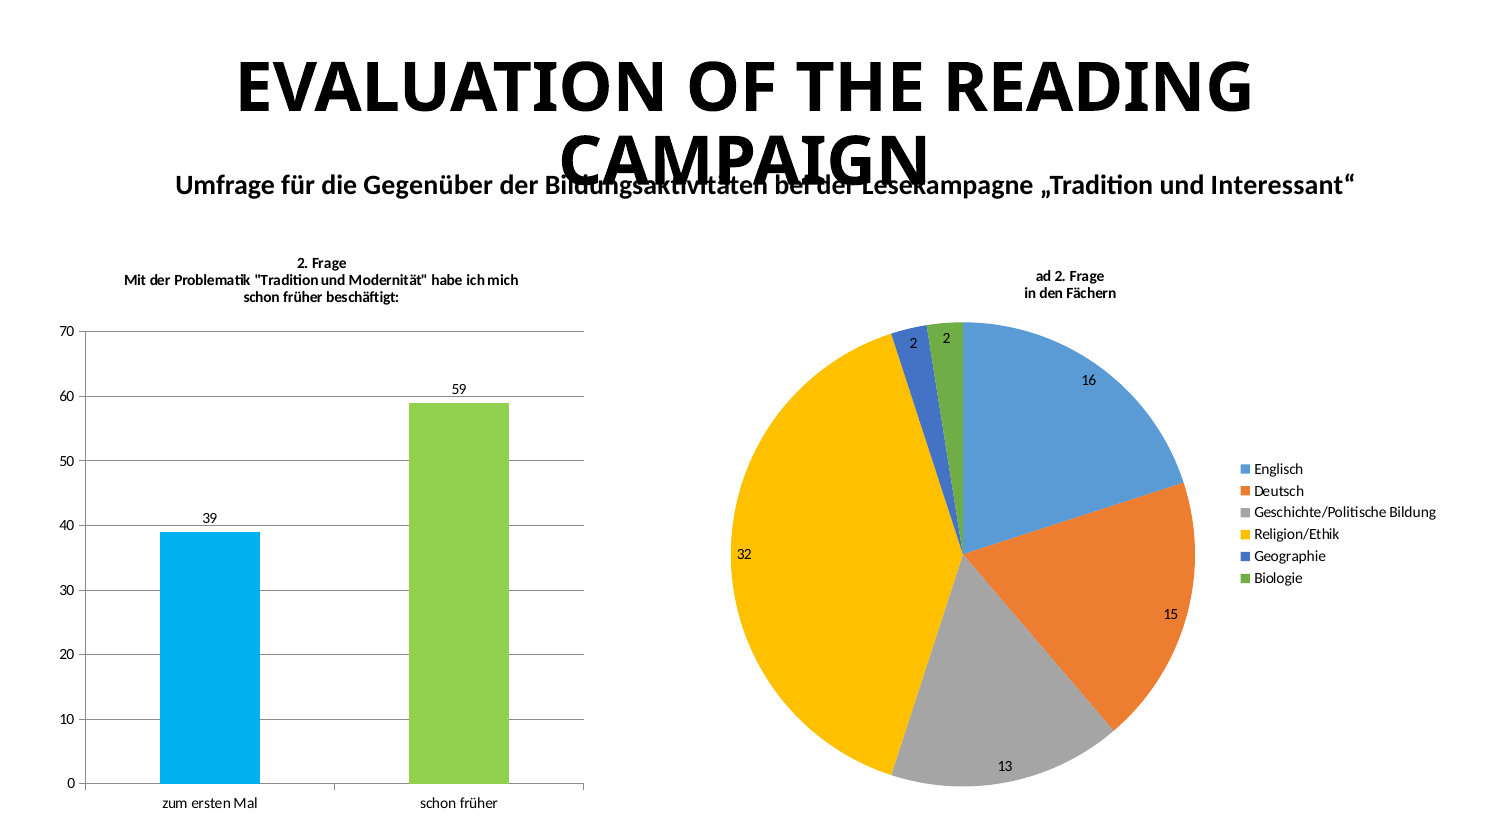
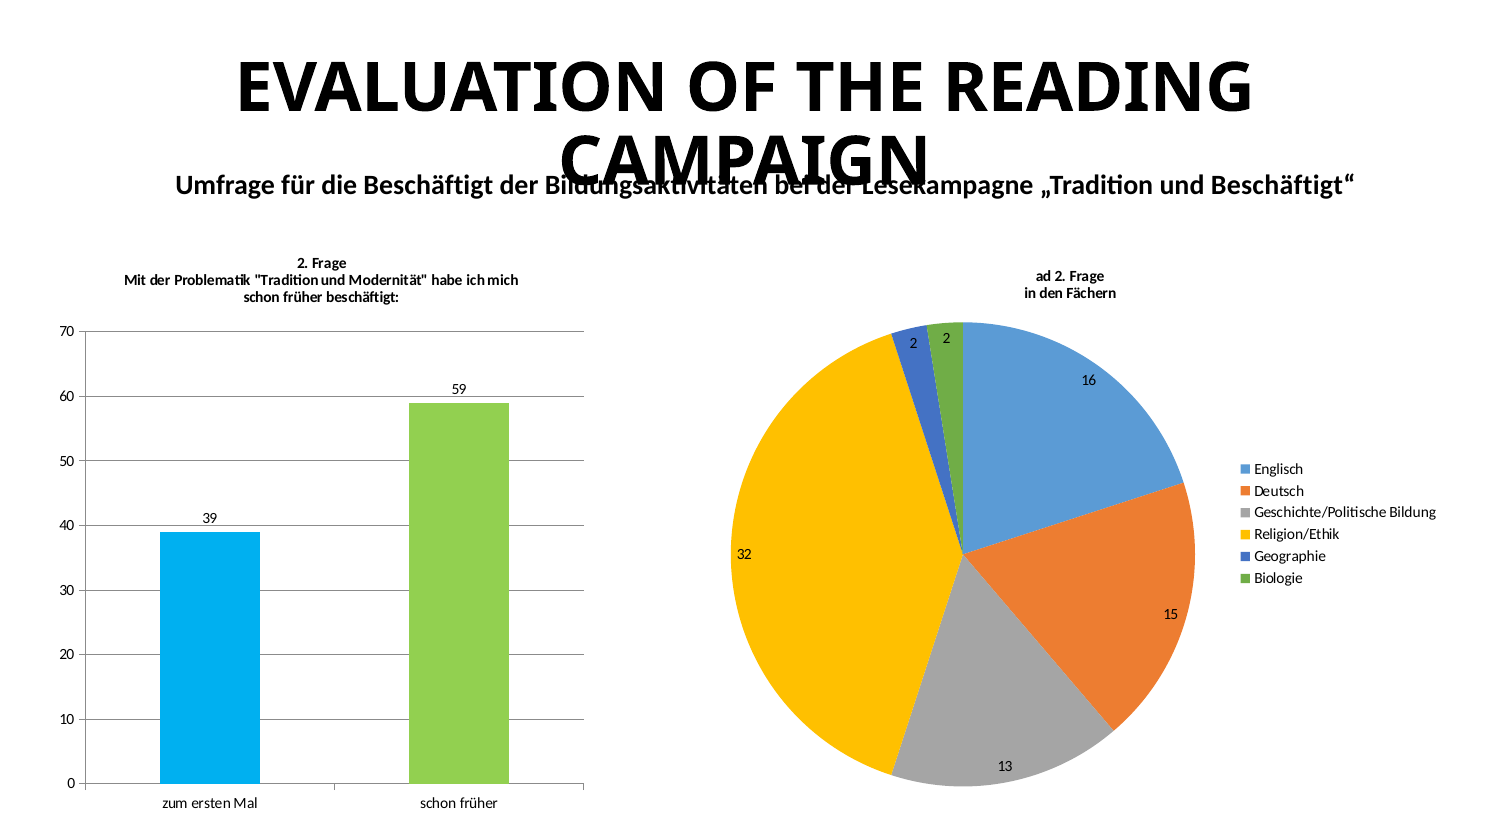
die Gegenüber: Gegenüber -> Beschäftigt (428, 186)
Interessant“: Interessant“ -> Beschäftigt“ (1283, 186)
